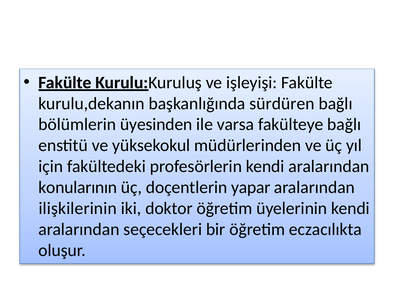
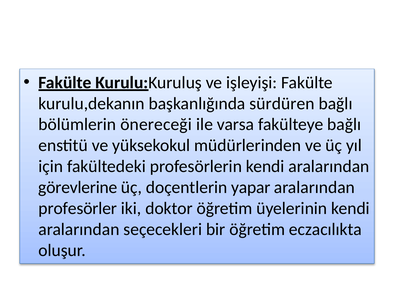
üyesinden: üyesinden -> önereceği (156, 125)
konularının: konularının -> görevlerine (78, 188)
ilişkilerinin: ilişkilerinin -> profesörler (78, 209)
